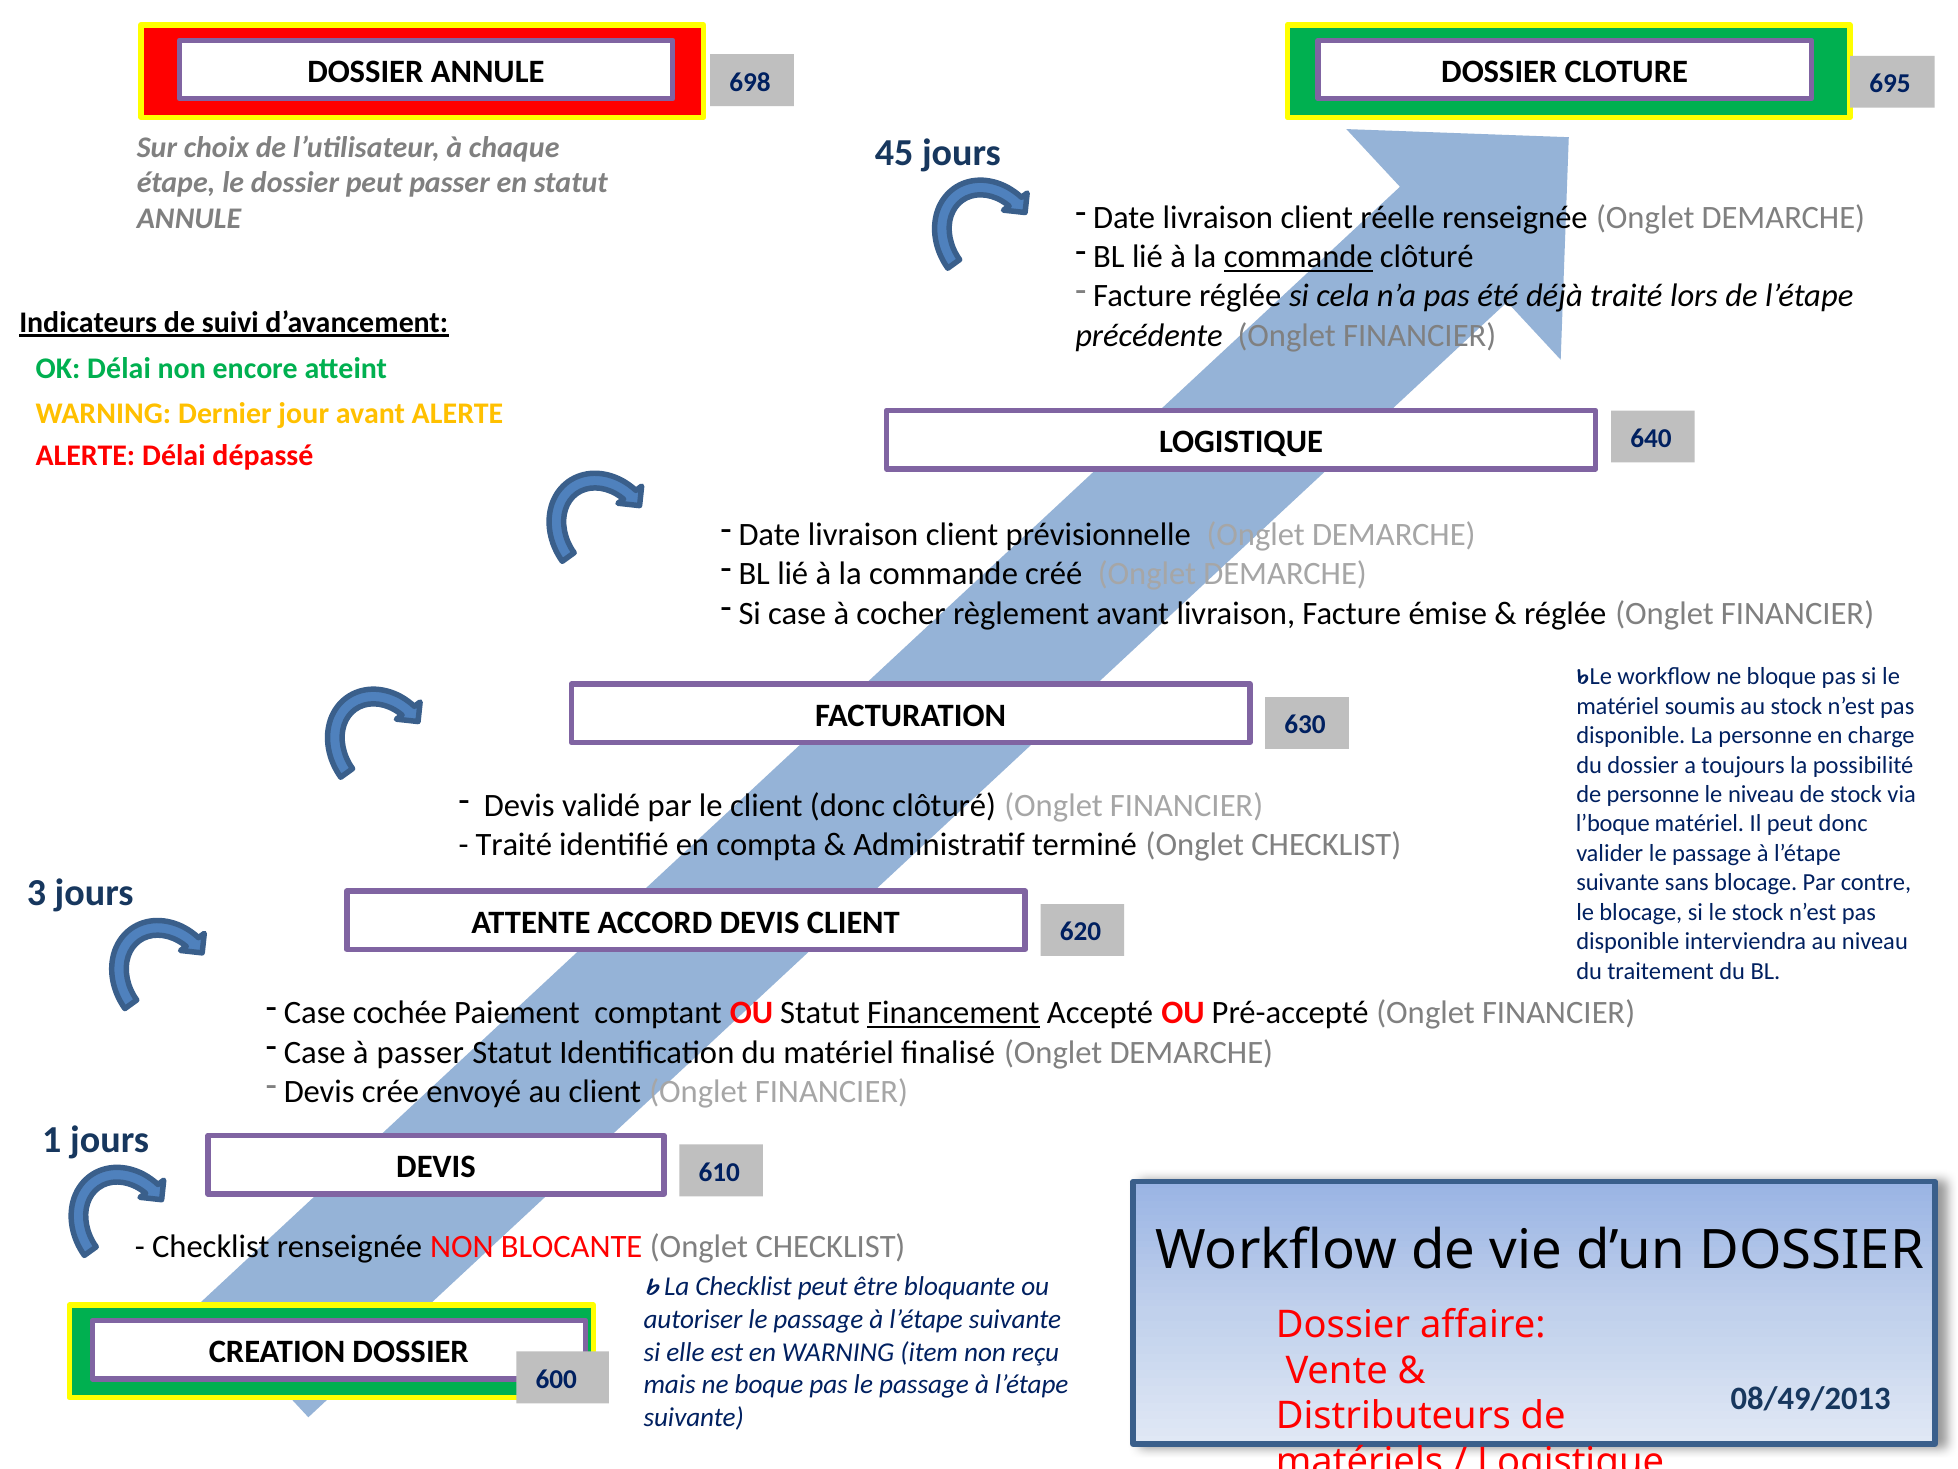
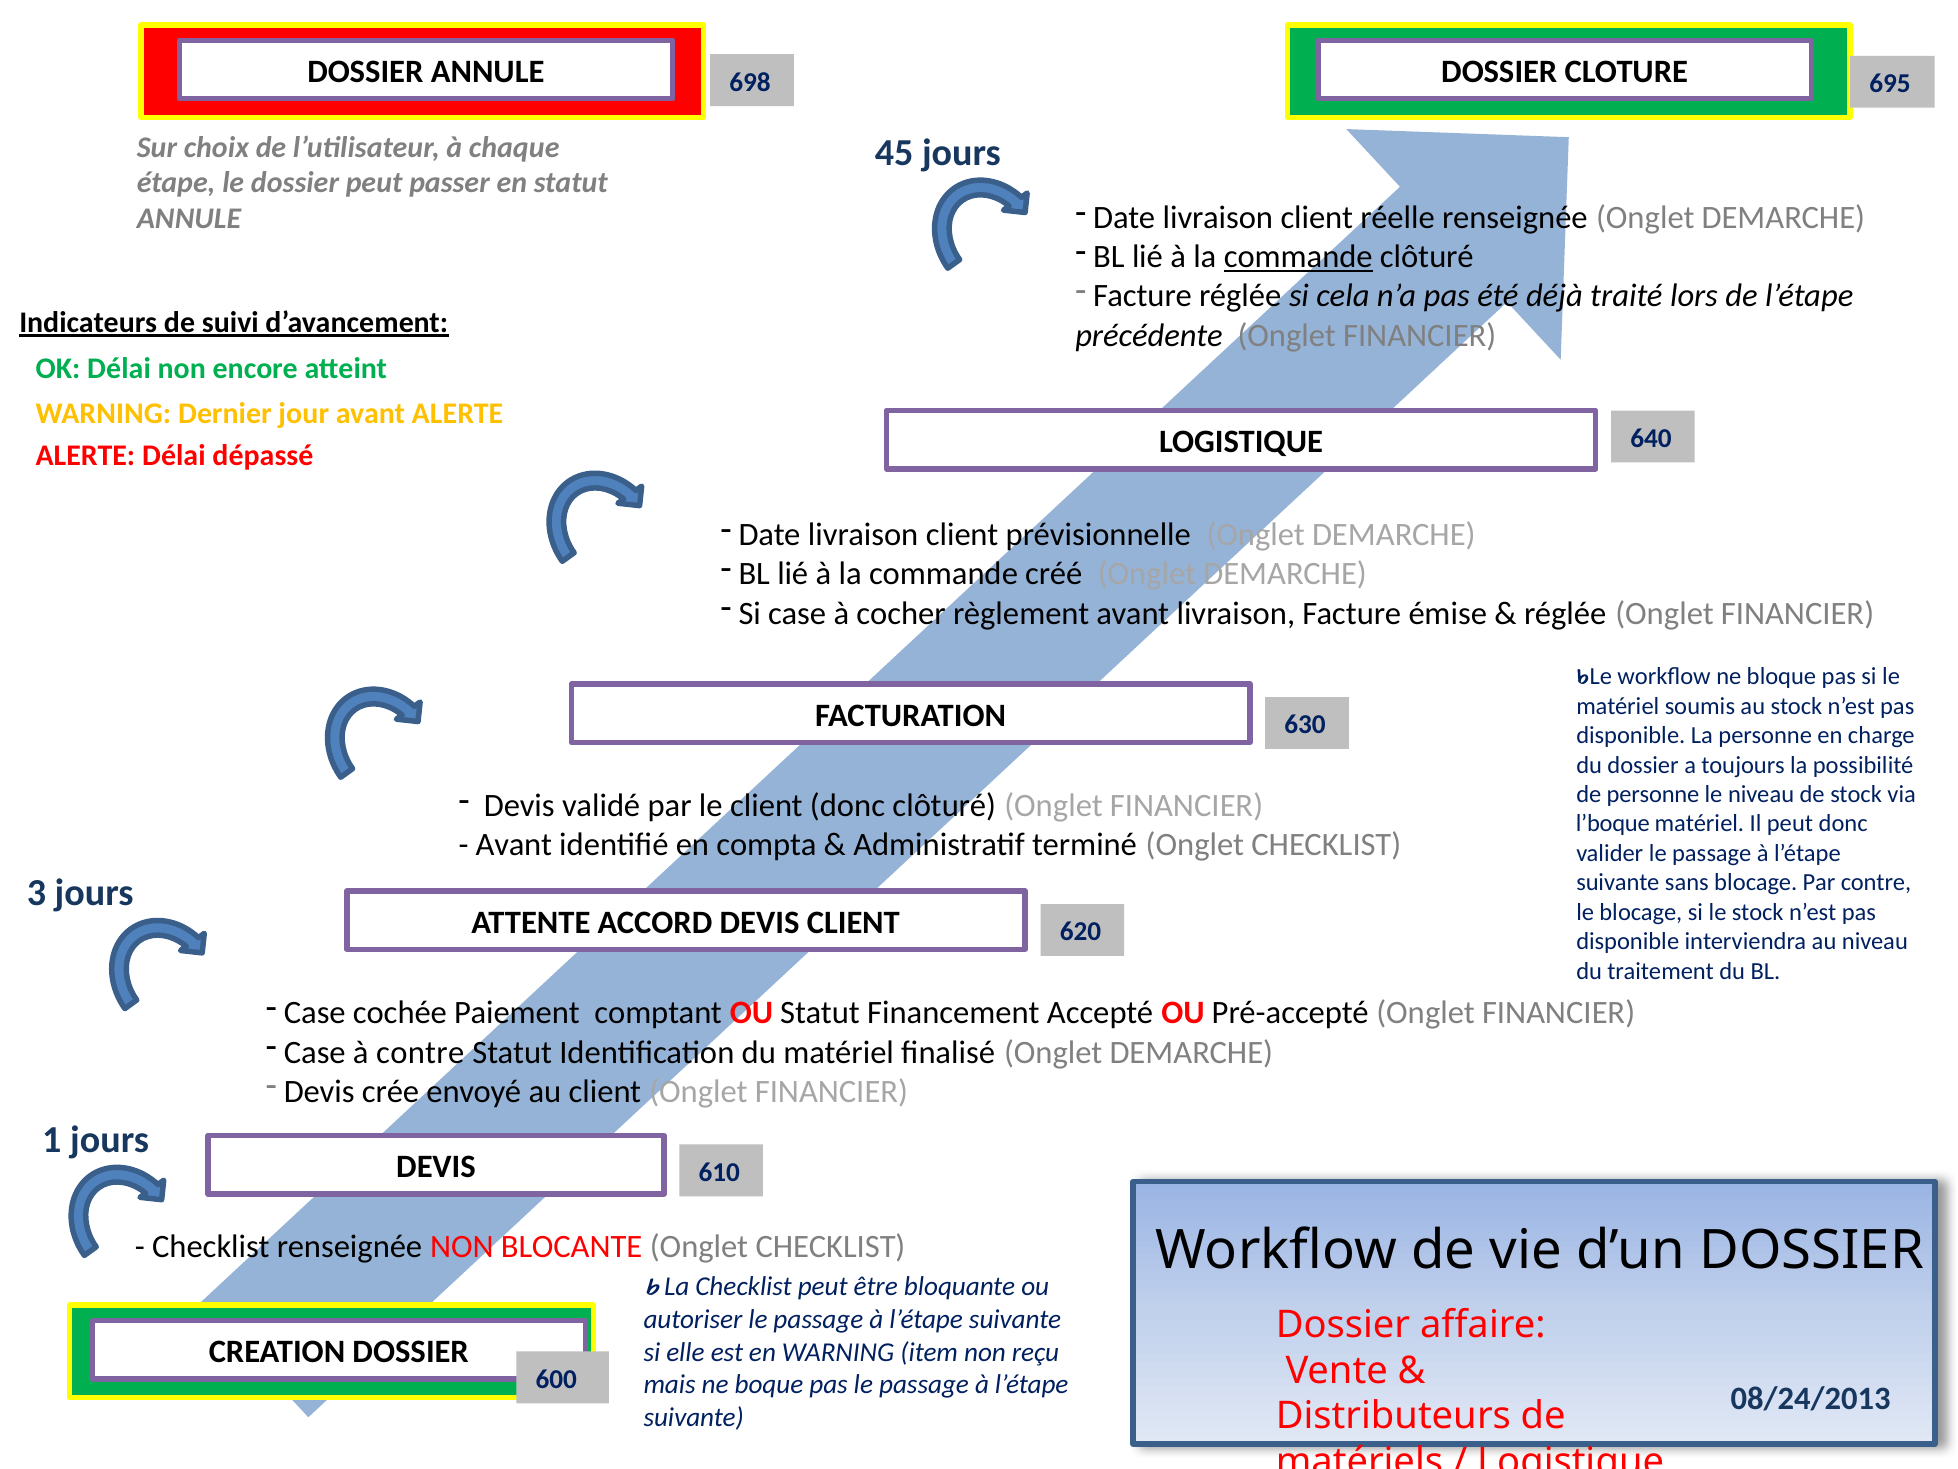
Traité: Traité -> Avant (514, 845)
Financement underline: present -> none (953, 1013)
à passer: passer -> contre (420, 1052)
08/49/2013: 08/49/2013 -> 08/24/2013 (1811, 1398)
